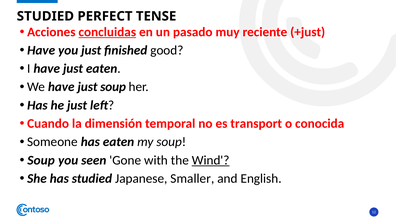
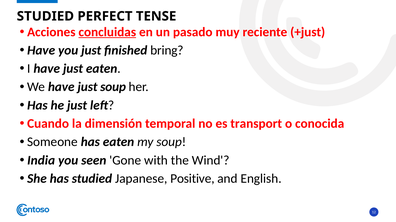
good: good -> bring (167, 50)
Soup: Soup -> India (41, 161)
Wind underline: present -> none (211, 161)
Smaller: Smaller -> Positive (192, 179)
